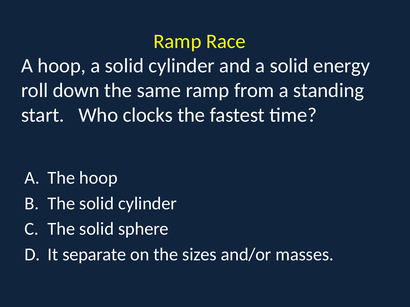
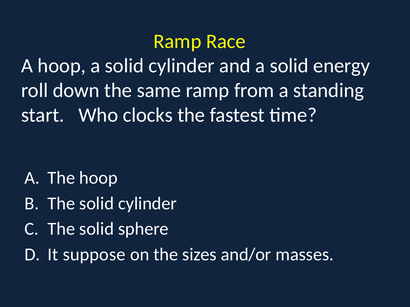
separate: separate -> suppose (94, 255)
